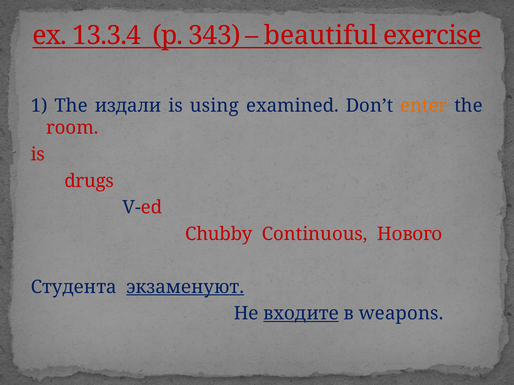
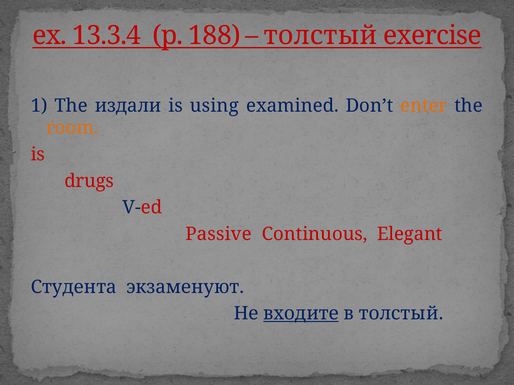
343: 343 -> 188 (214, 36)
beautiful: beautiful -> толстый (321, 36)
room colour: red -> orange (72, 128)
Chubby: Chubby -> Passive (219, 234)
Нового: Нового -> Elegant (410, 234)
экзаменуют underline: present -> none (185, 287)
в weapons: weapons -> толстый (401, 314)
